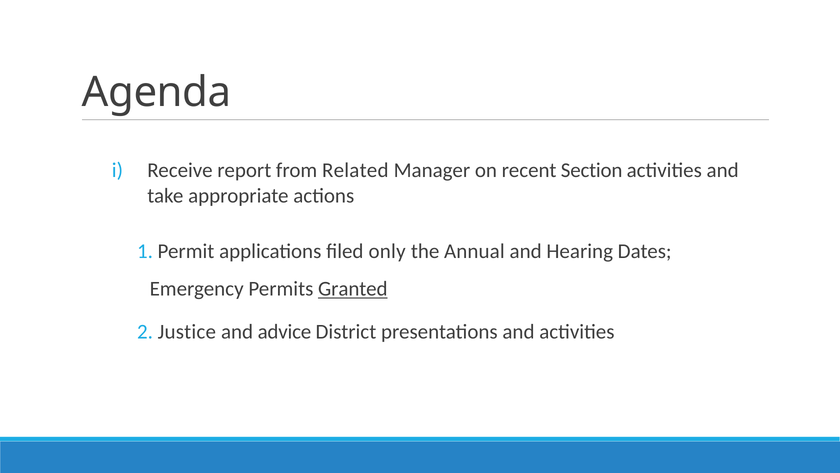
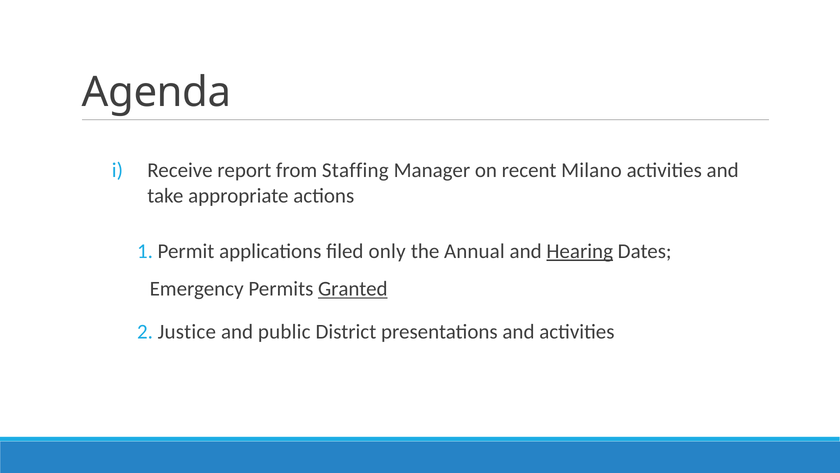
Related: Related -> Staffing (355, 170)
Section: Section -> Milano (591, 170)
Hearing underline: none -> present (580, 251)
advice: advice -> public (284, 332)
